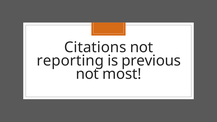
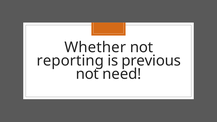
Citations: Citations -> Whether (95, 47)
most: most -> need (122, 74)
